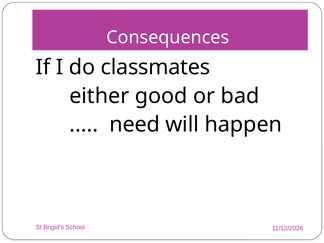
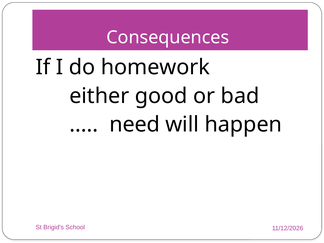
classmates: classmates -> homework (155, 67)
